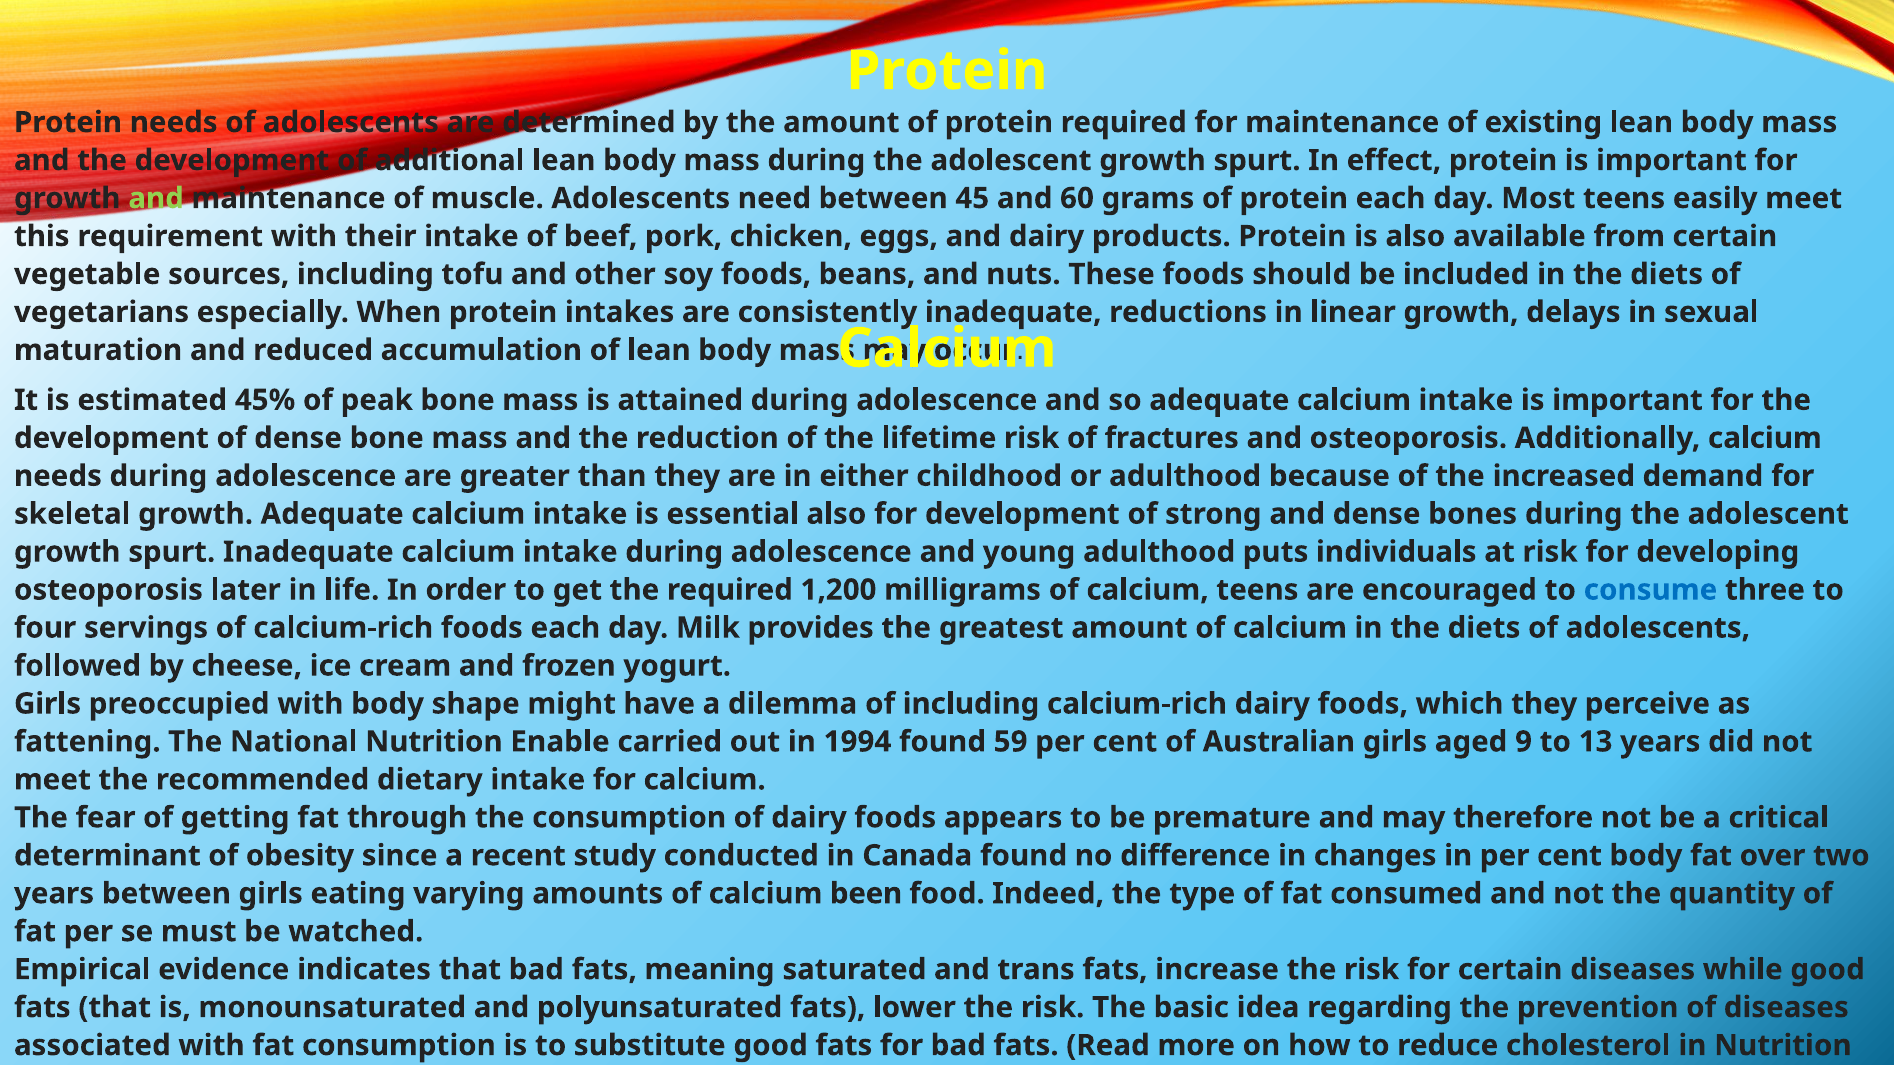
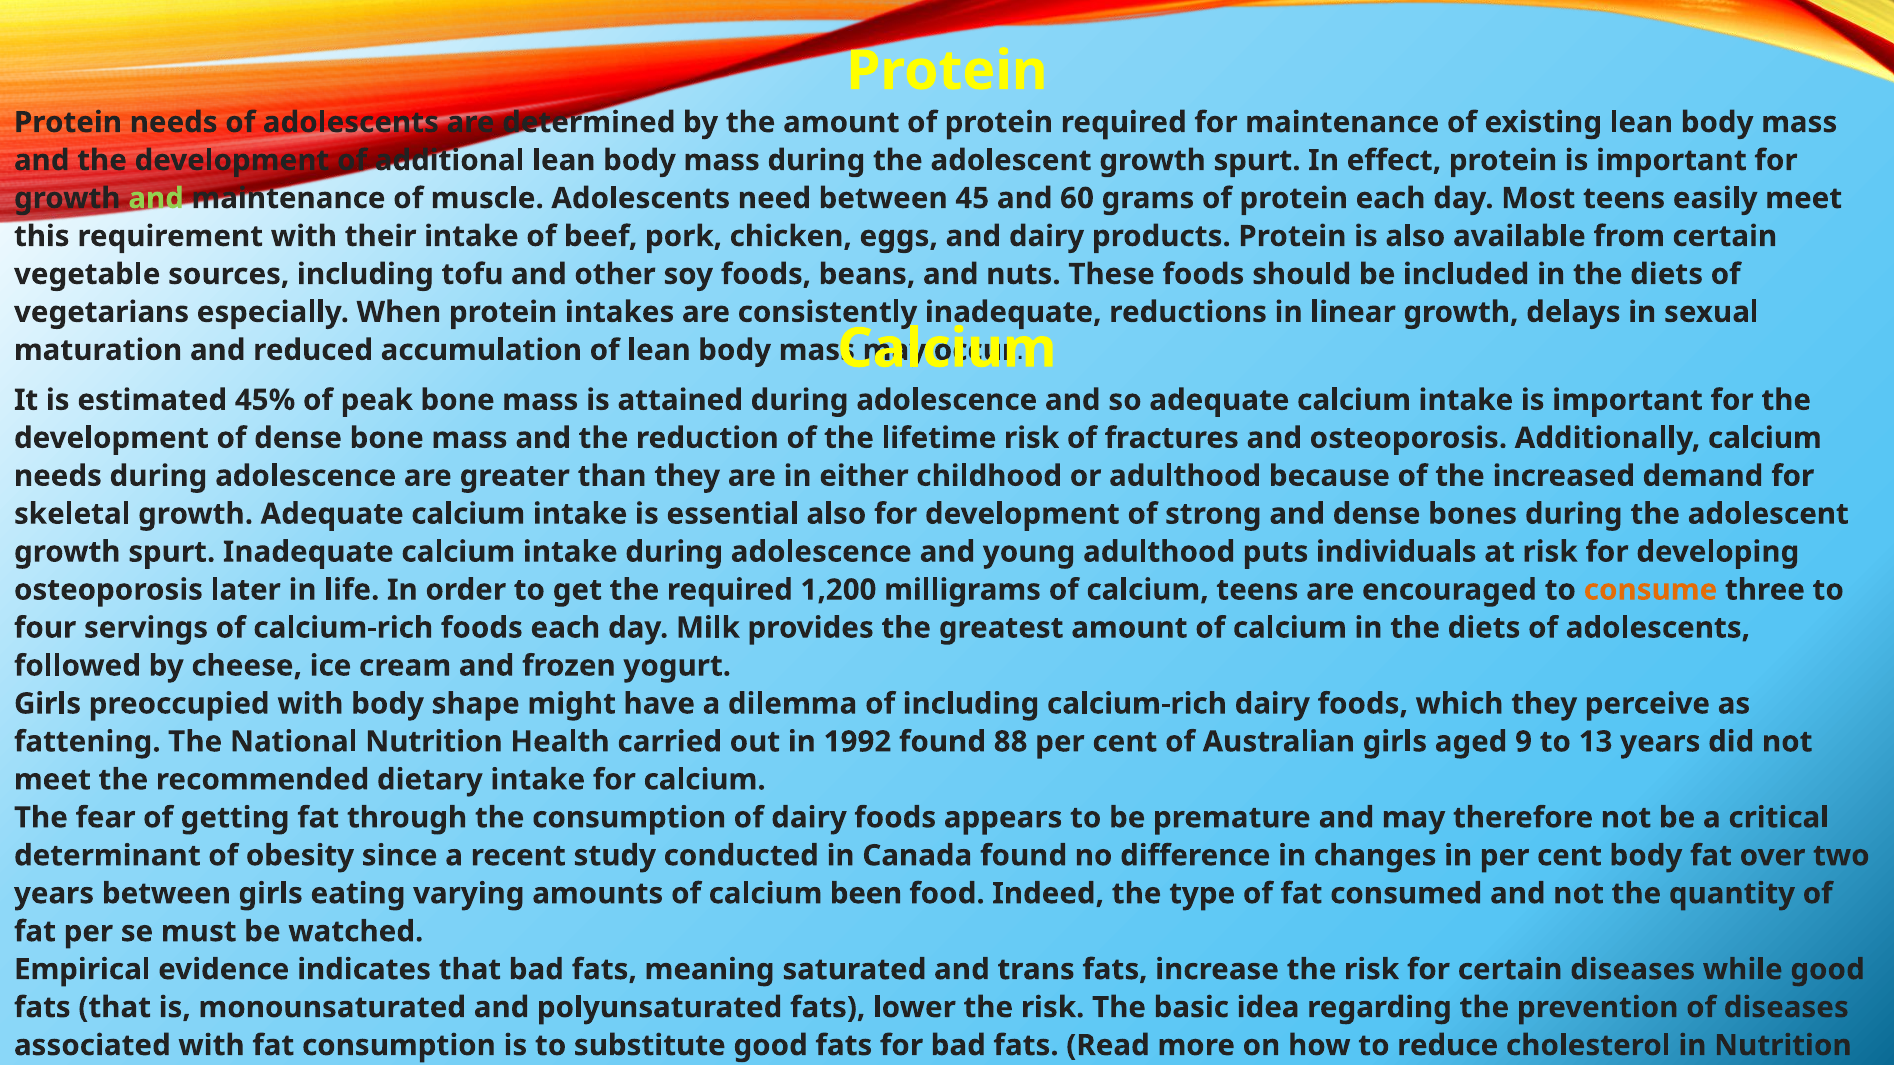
consume colour: blue -> orange (1651, 590)
Enable: Enable -> Health (560, 742)
1994: 1994 -> 1992 (857, 742)
59: 59 -> 88 (1011, 742)
